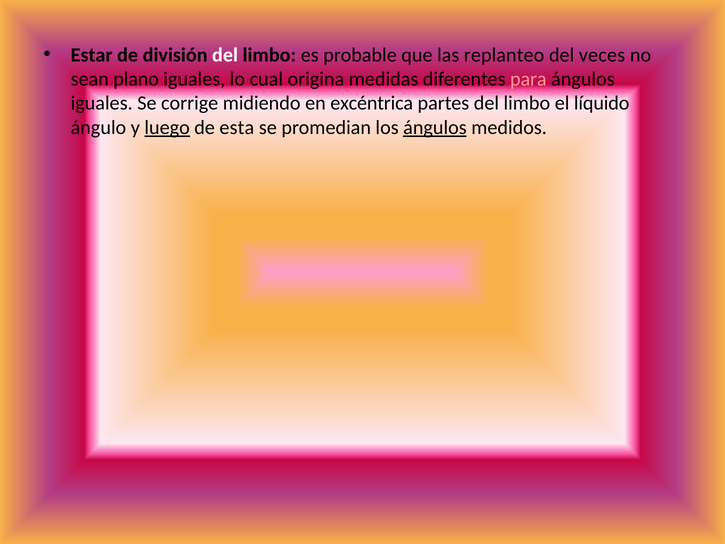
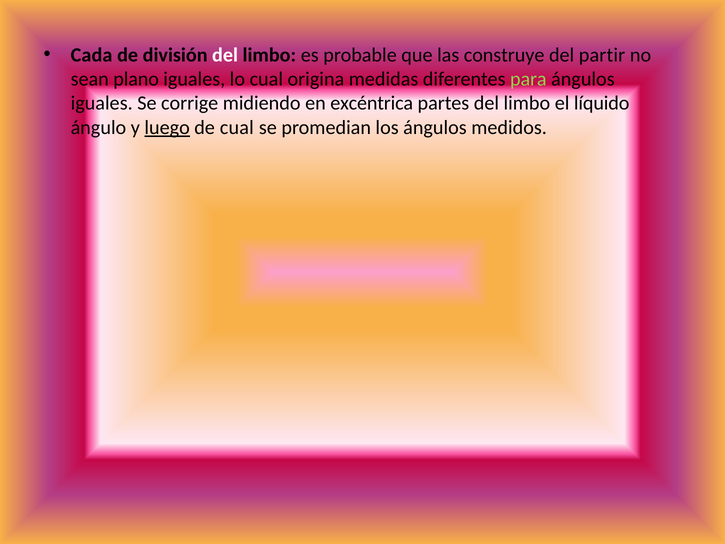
Estar: Estar -> Cada (92, 55)
replanteo: replanteo -> construye (504, 55)
veces: veces -> partir (602, 55)
para colour: pink -> light green (528, 79)
de esta: esta -> cual (237, 127)
ángulos underline: present -> none (435, 127)
